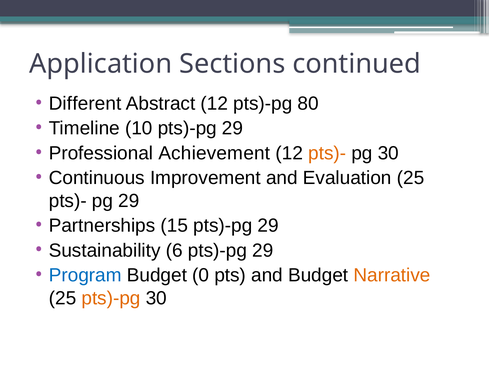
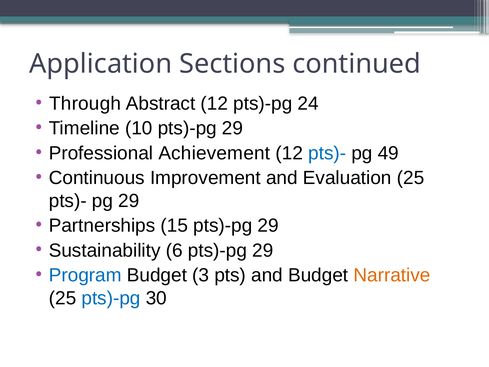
Different: Different -> Through (85, 103)
80: 80 -> 24 (308, 103)
pts)- colour: orange -> blue (327, 153)
pg 30: 30 -> 49 (388, 153)
0: 0 -> 3 (201, 275)
pts)-pg colour: orange -> blue (111, 298)
